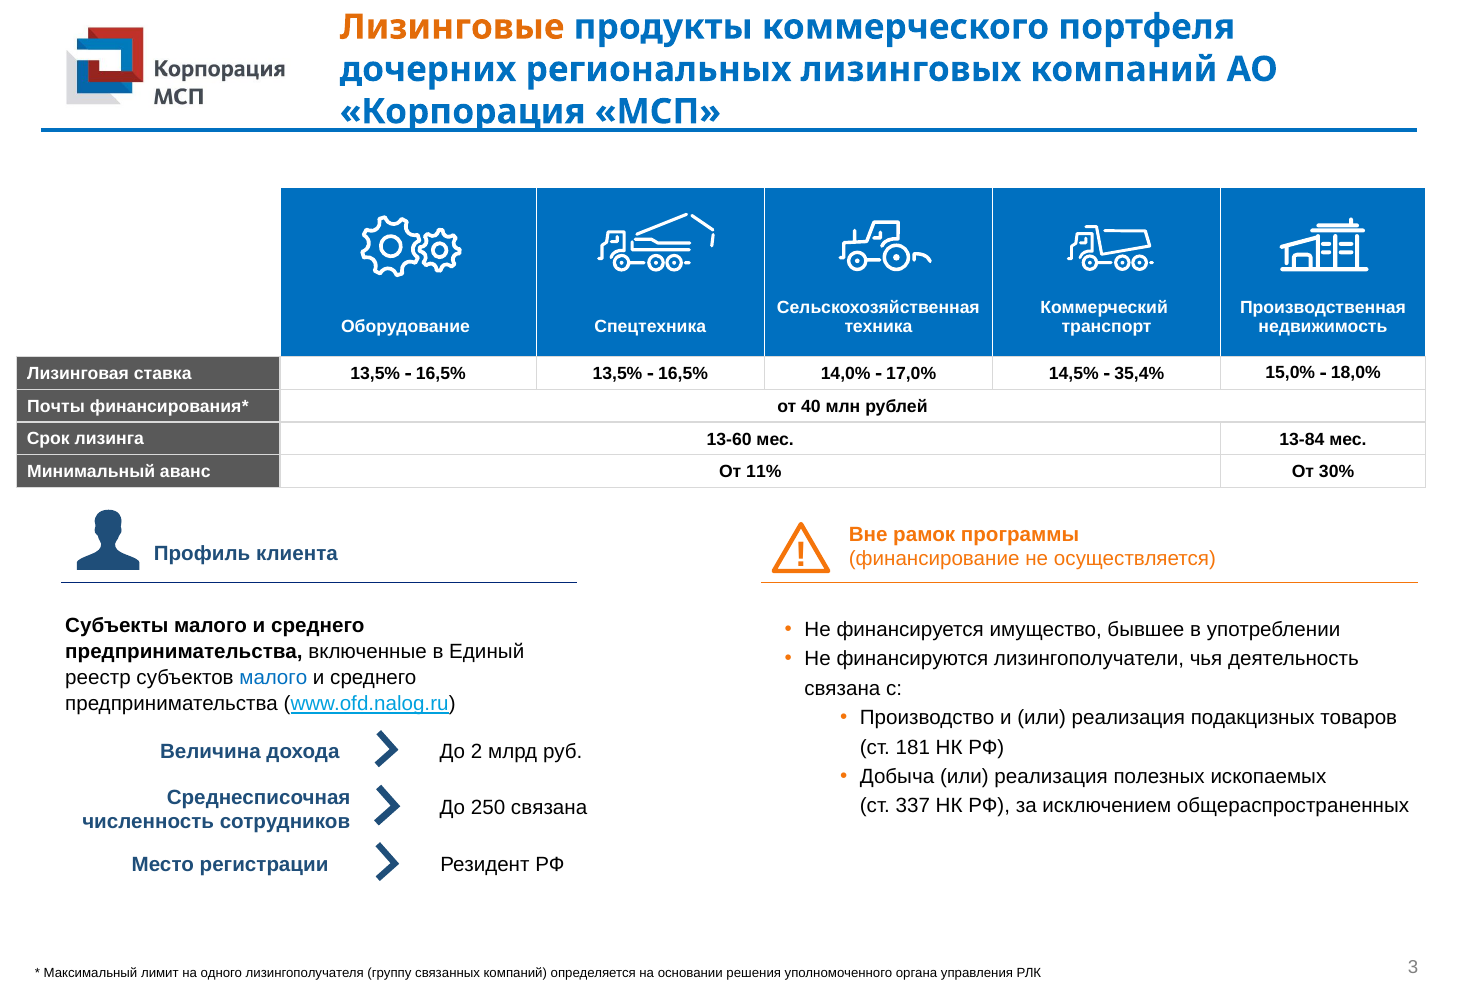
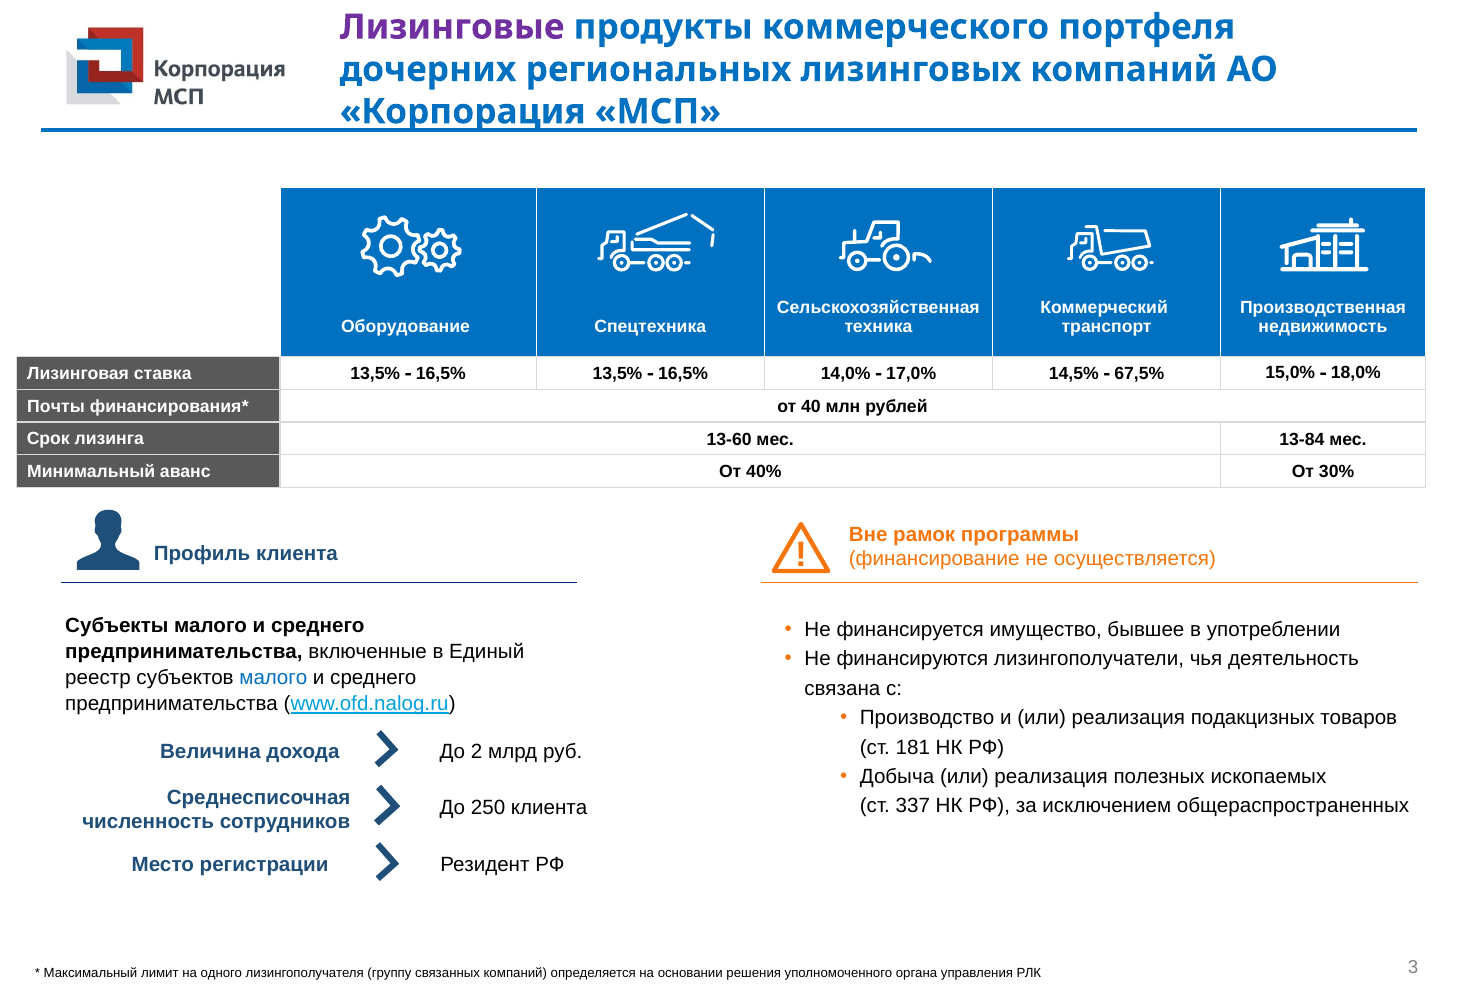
Лизинговые colour: orange -> purple (452, 27)
35,4%: 35,4% -> 67,5% (1139, 373)
11%: 11% -> 40% (764, 472)
250 связана: связана -> клиента (549, 808)
